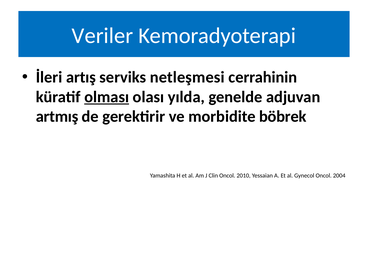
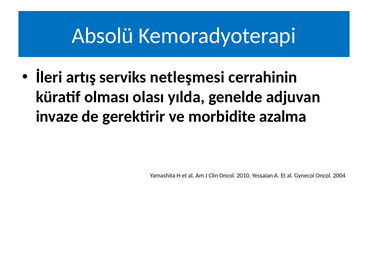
Veriler: Veriler -> Absolü (103, 36)
olması underline: present -> none (107, 97)
artmış: artmış -> invaze (57, 117)
böbrek: böbrek -> azalma (283, 117)
